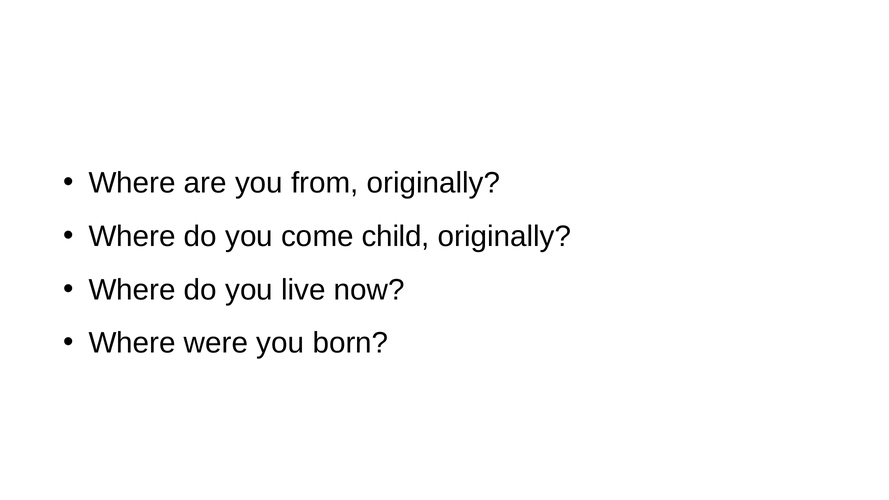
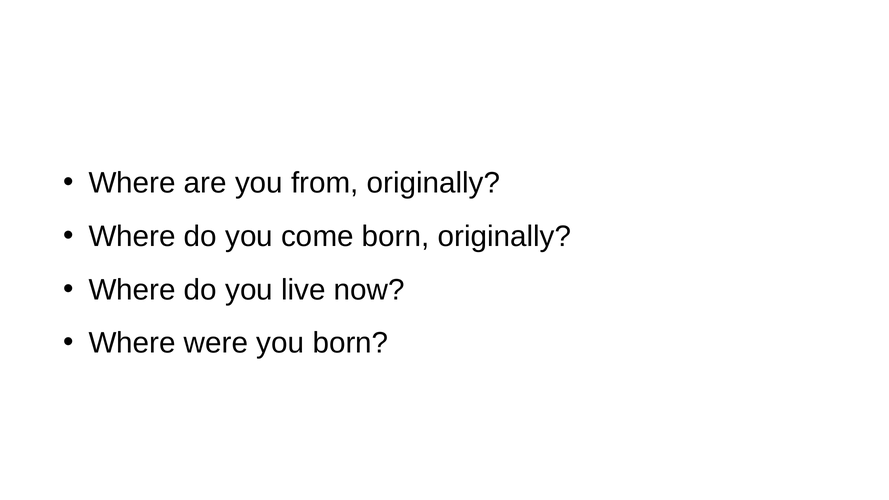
come child: child -> born (396, 236)
